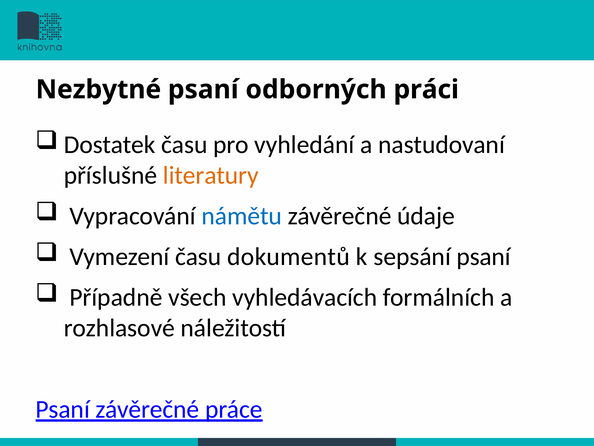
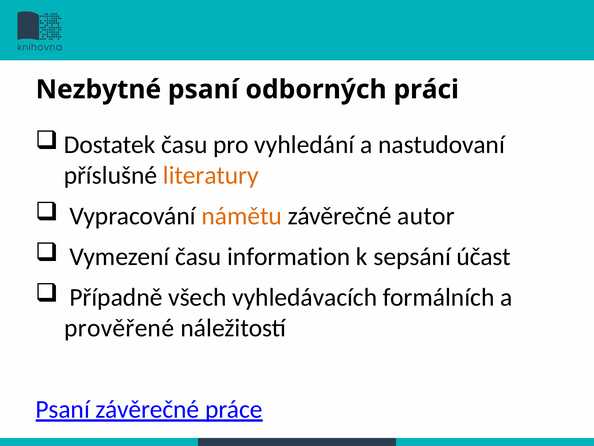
námětu colour: blue -> orange (242, 216)
údaje: údaje -> autor (426, 216)
dokumentů: dokumentů -> information (289, 257)
sepsání psaní: psaní -> účast (484, 257)
rozhlasové: rozhlasové -> prověřené (119, 328)
